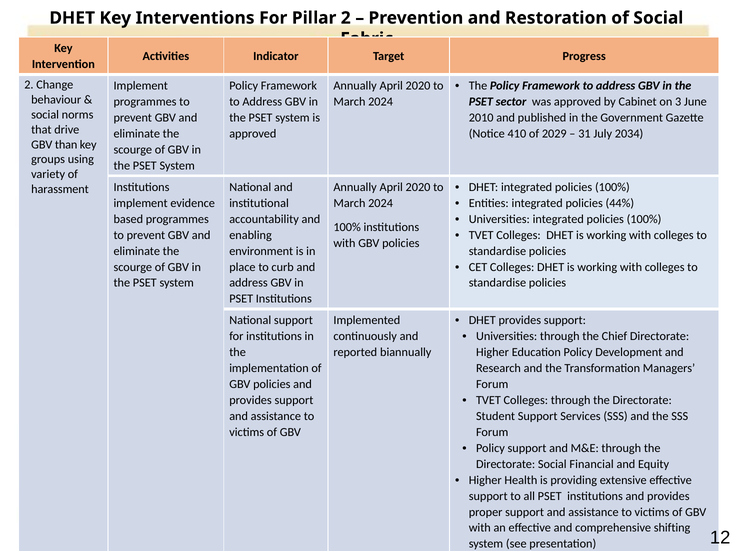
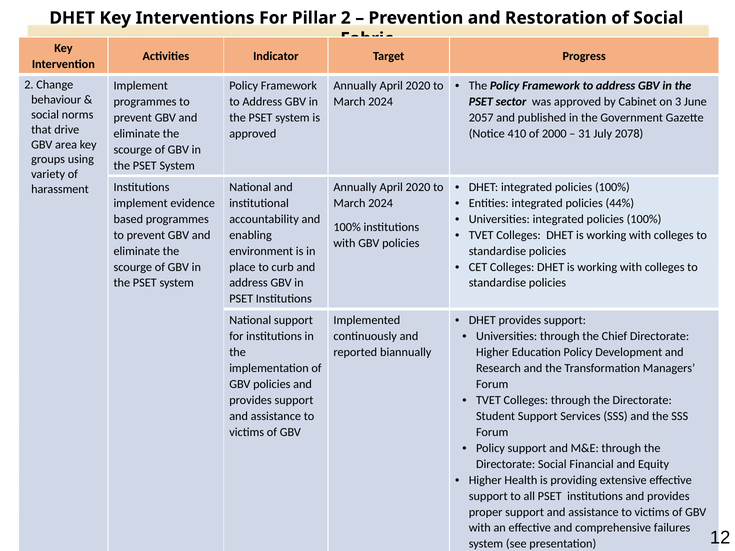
2010: 2010 -> 2057 (481, 118)
2029: 2029 -> 2000 (554, 134)
2034: 2034 -> 2078 (629, 134)
than: than -> area (66, 145)
shifting: shifting -> failures (672, 528)
